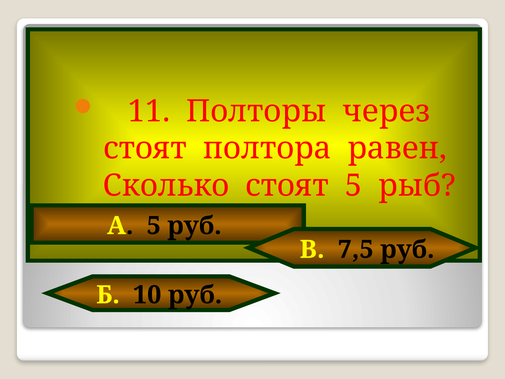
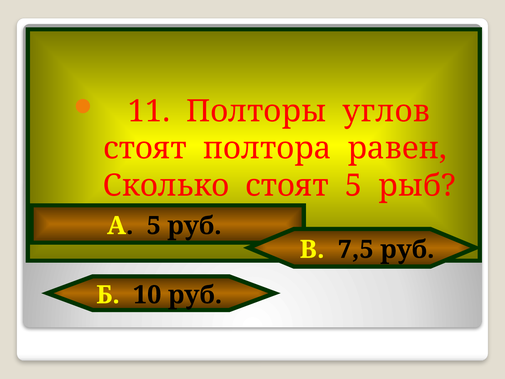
через: через -> углов (386, 111)
